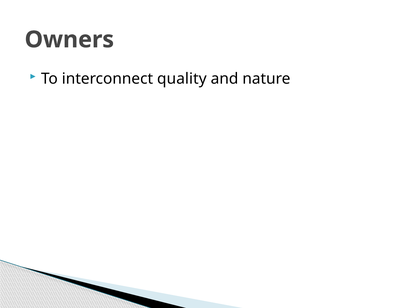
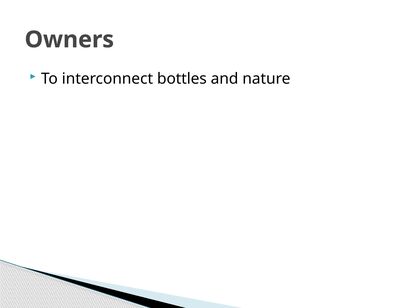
quality: quality -> bottles (182, 79)
